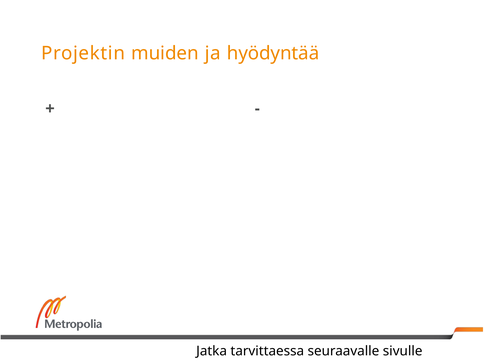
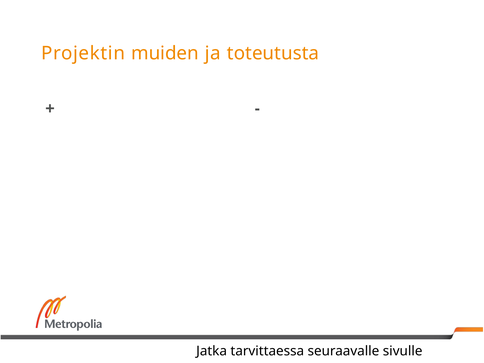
hyödyntää: hyödyntää -> toteutusta (273, 53)
